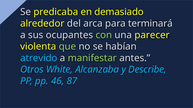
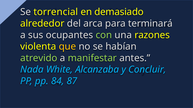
predicaba: predicaba -> torrencial (56, 12)
parecer: parecer -> razones (152, 35)
que colour: light green -> yellow (67, 47)
atrevido colour: light blue -> light green (39, 58)
Otros: Otros -> Nada (32, 70)
Describe: Describe -> Concluir (147, 70)
46: 46 -> 84 (58, 81)
